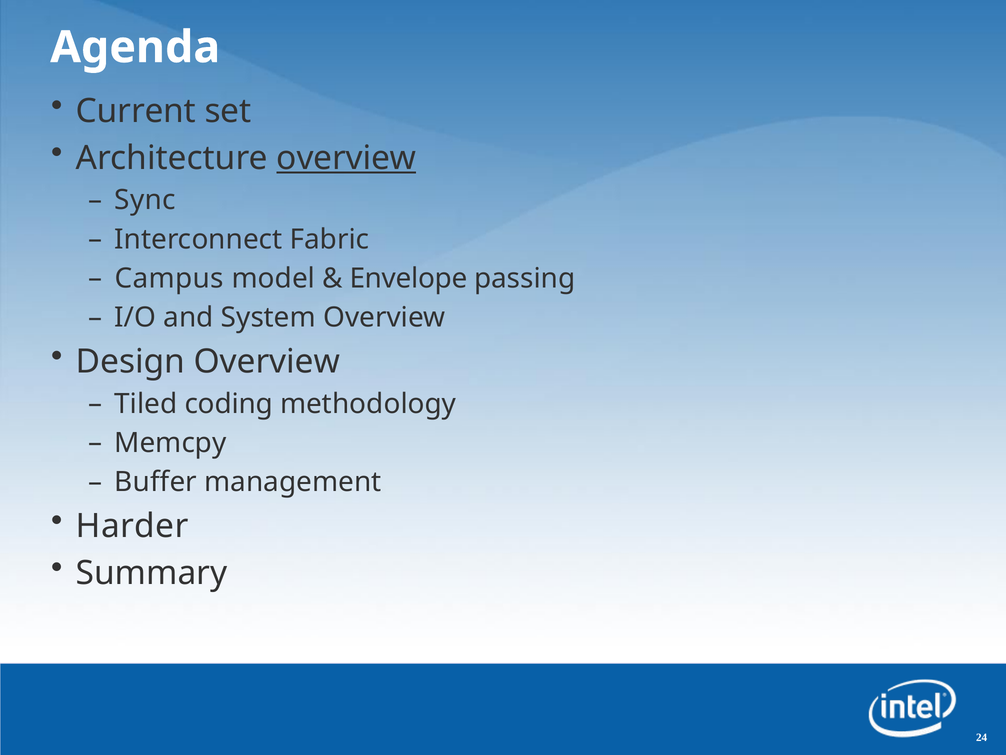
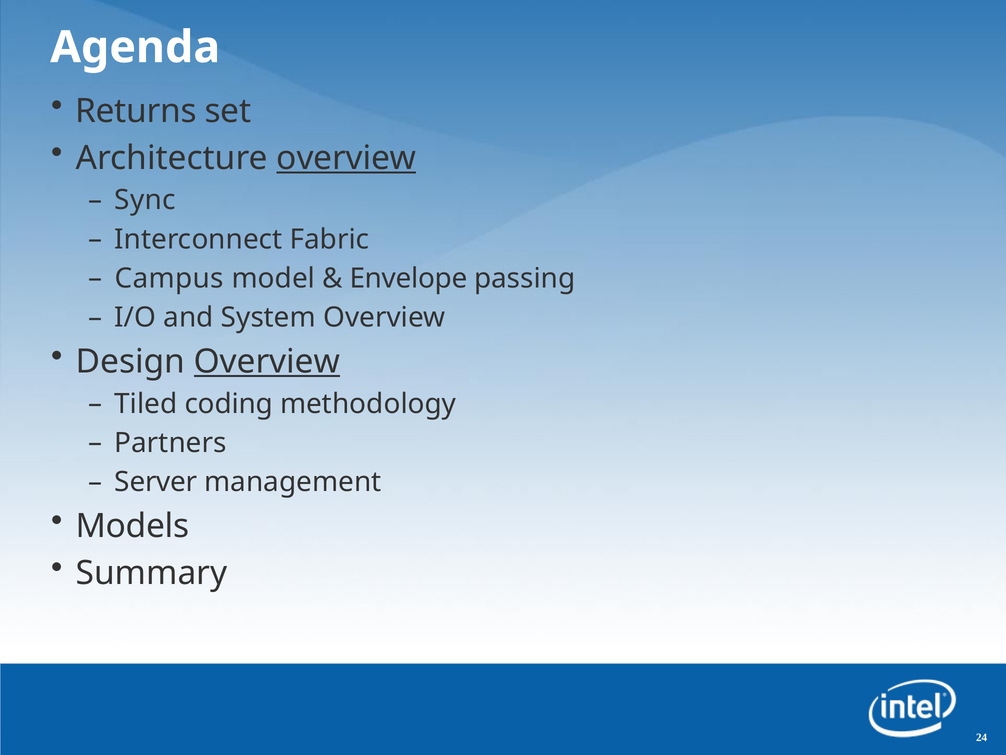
Current: Current -> Returns (136, 111)
Overview underline: none -> present (267, 361)
Memcpy: Memcpy -> Partners (170, 443)
Buffer: Buffer -> Server (156, 482)
Harder: Harder -> Models (133, 526)
